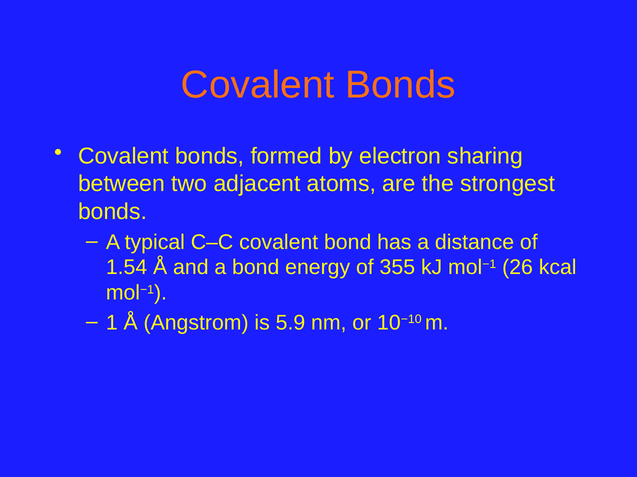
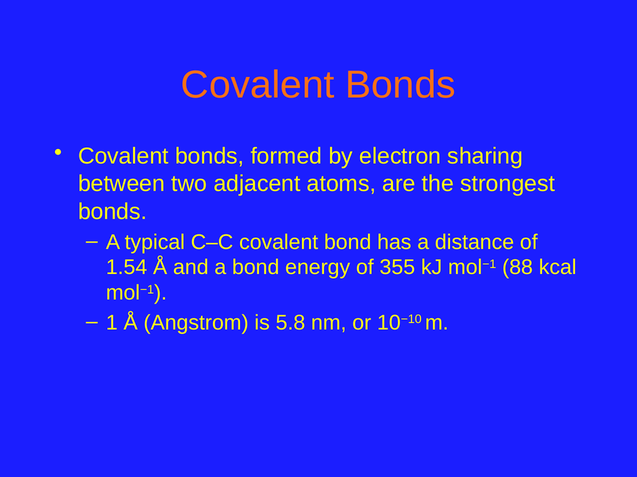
26: 26 -> 88 (518, 268)
5.9: 5.9 -> 5.8 (290, 323)
